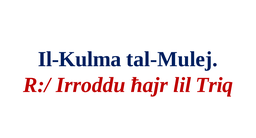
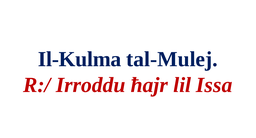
Triq: Triq -> Issa (214, 85)
